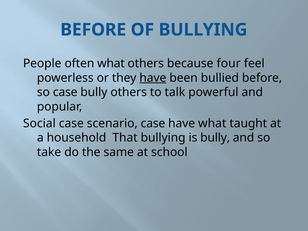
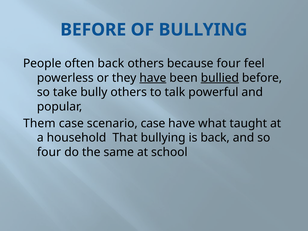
often what: what -> back (111, 63)
bullied underline: none -> present (220, 78)
so case: case -> take (65, 92)
Social: Social -> Them (39, 123)
is bully: bully -> back (215, 138)
take: take -> four (49, 152)
